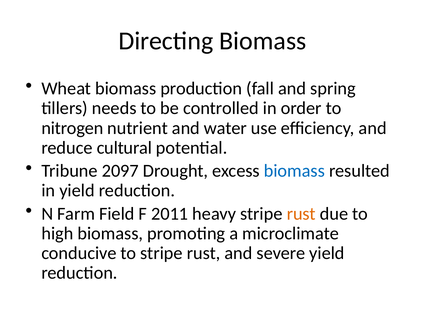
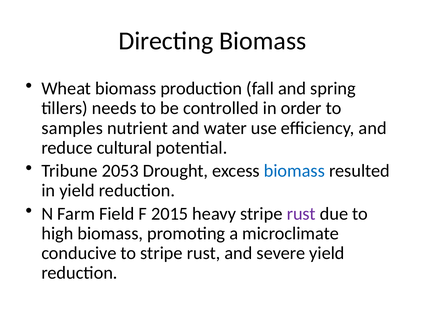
nitrogen: nitrogen -> samples (72, 128)
2097: 2097 -> 2053 (120, 171)
2011: 2011 -> 2015 (170, 214)
rust colour: orange -> purple (301, 214)
